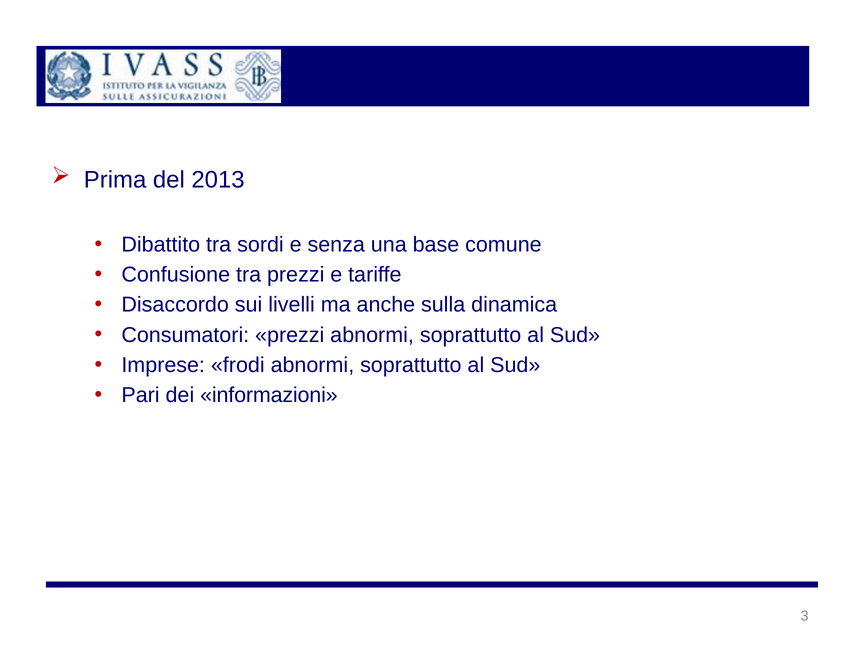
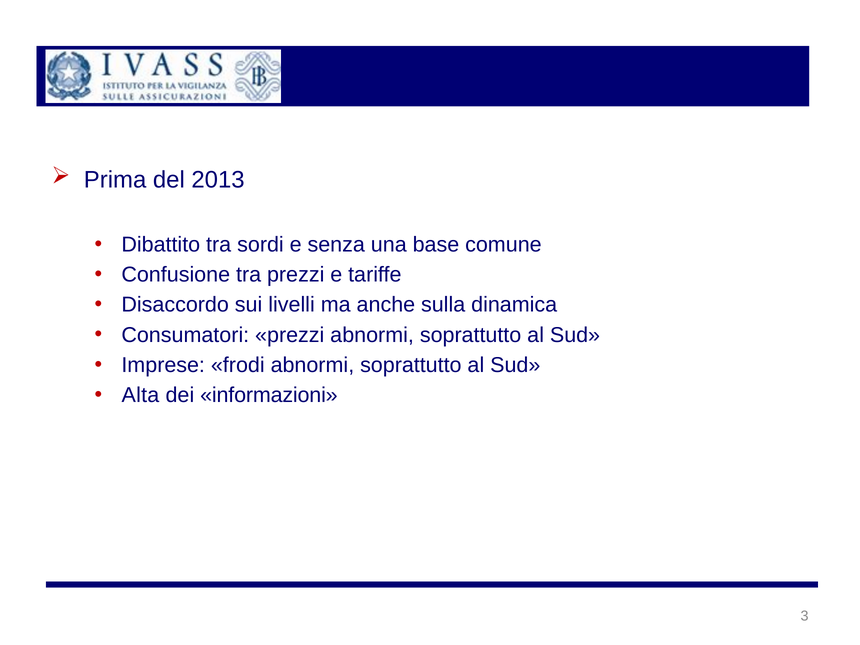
Pari: Pari -> Alta (140, 395)
